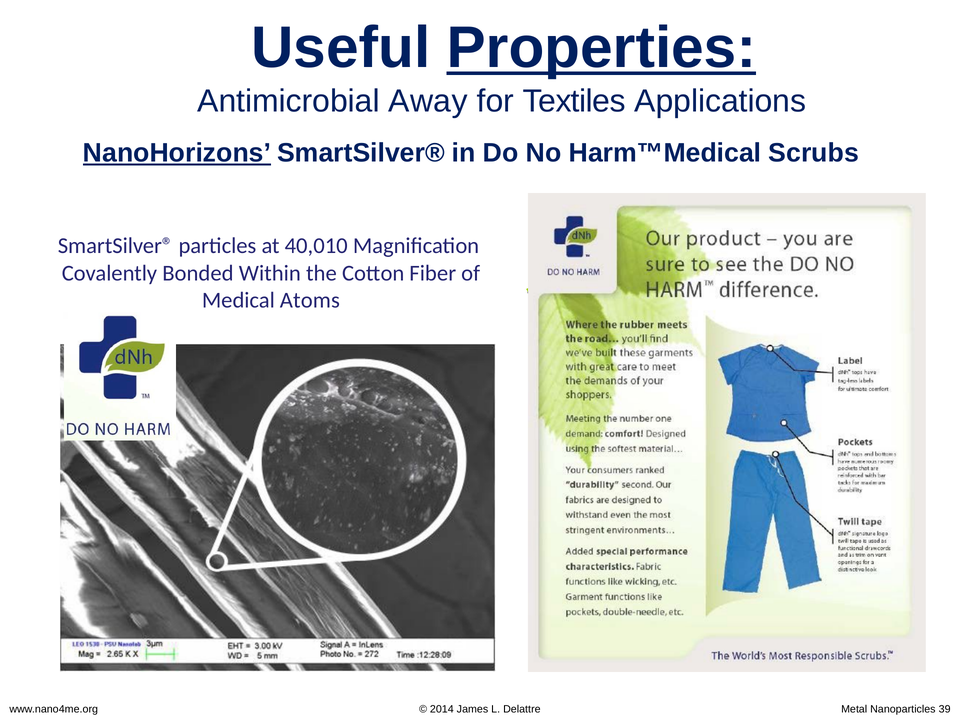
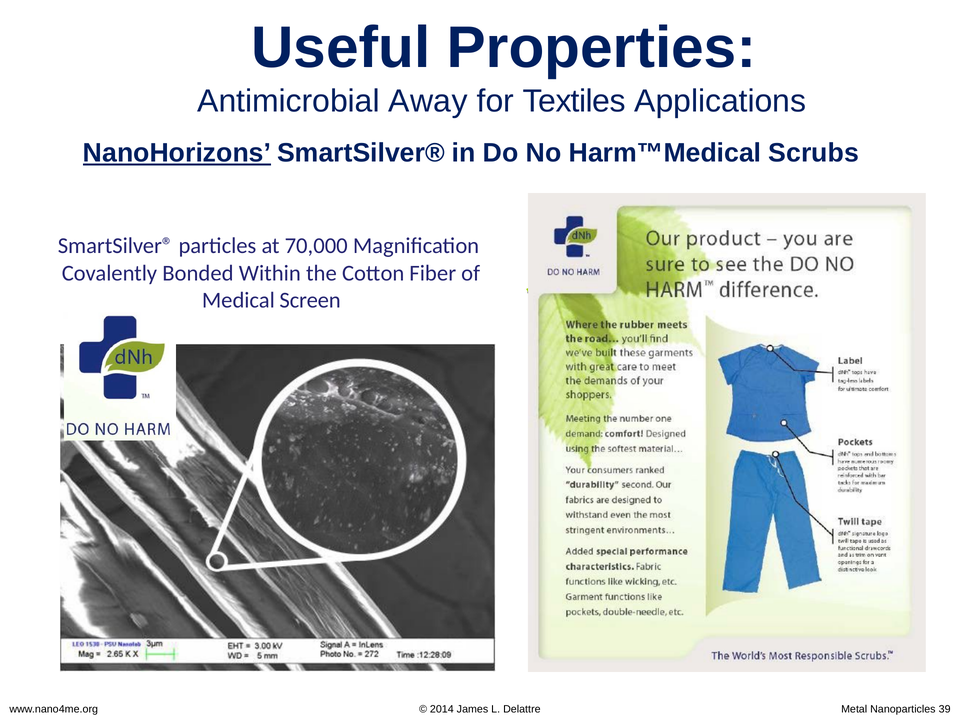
Properties underline: present -> none (601, 48)
40,010: 40,010 -> 70,000 (316, 246)
Atoms: Atoms -> Screen (310, 300)
